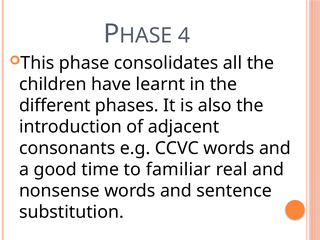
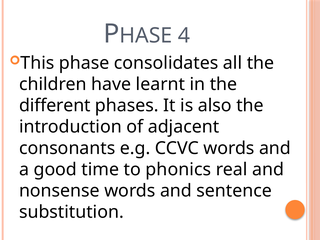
familiar: familiar -> phonics (178, 169)
